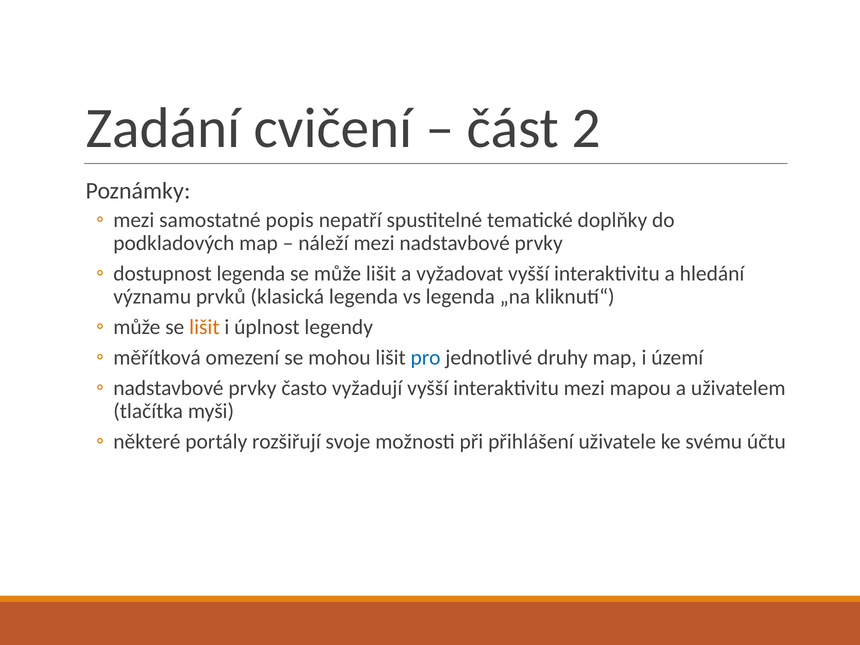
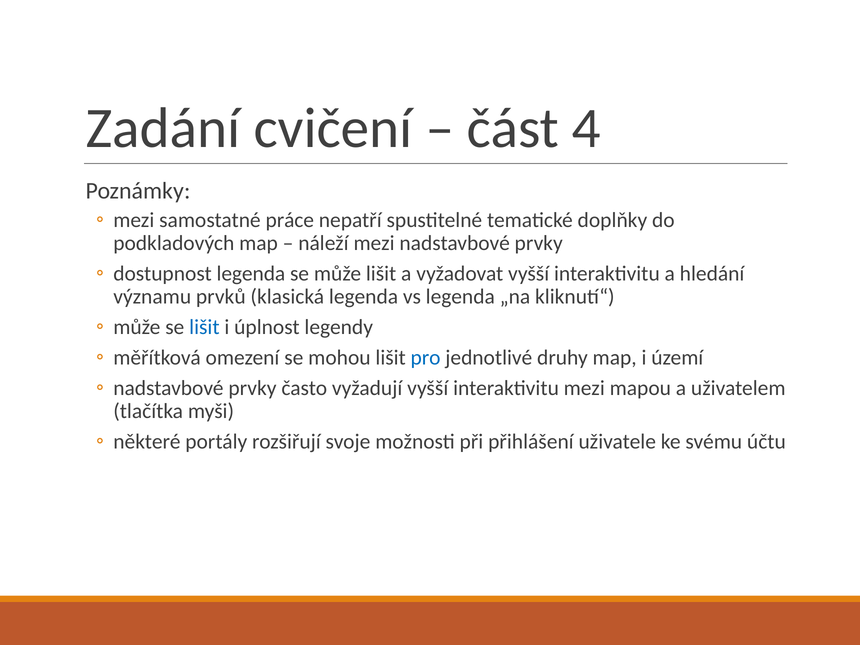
2: 2 -> 4 (586, 128)
popis: popis -> práce (290, 220)
lišit colour: orange -> blue (204, 327)
